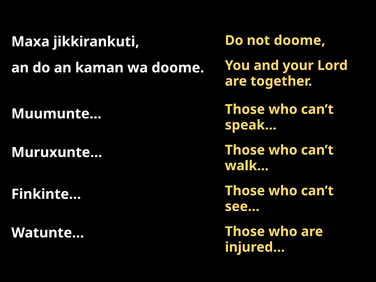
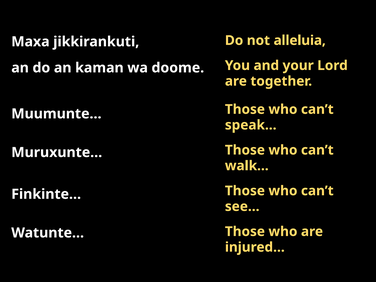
not doome: doome -> alleluia (300, 40)
